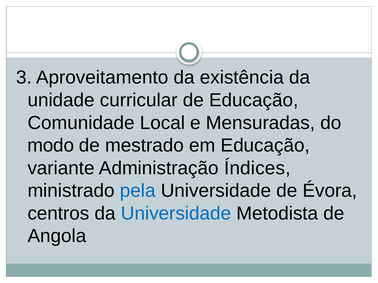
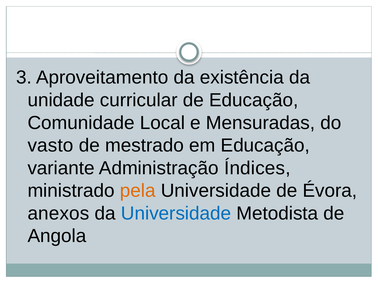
modo: modo -> vasto (51, 146)
pela colour: blue -> orange (138, 191)
centros: centros -> anexos (58, 214)
